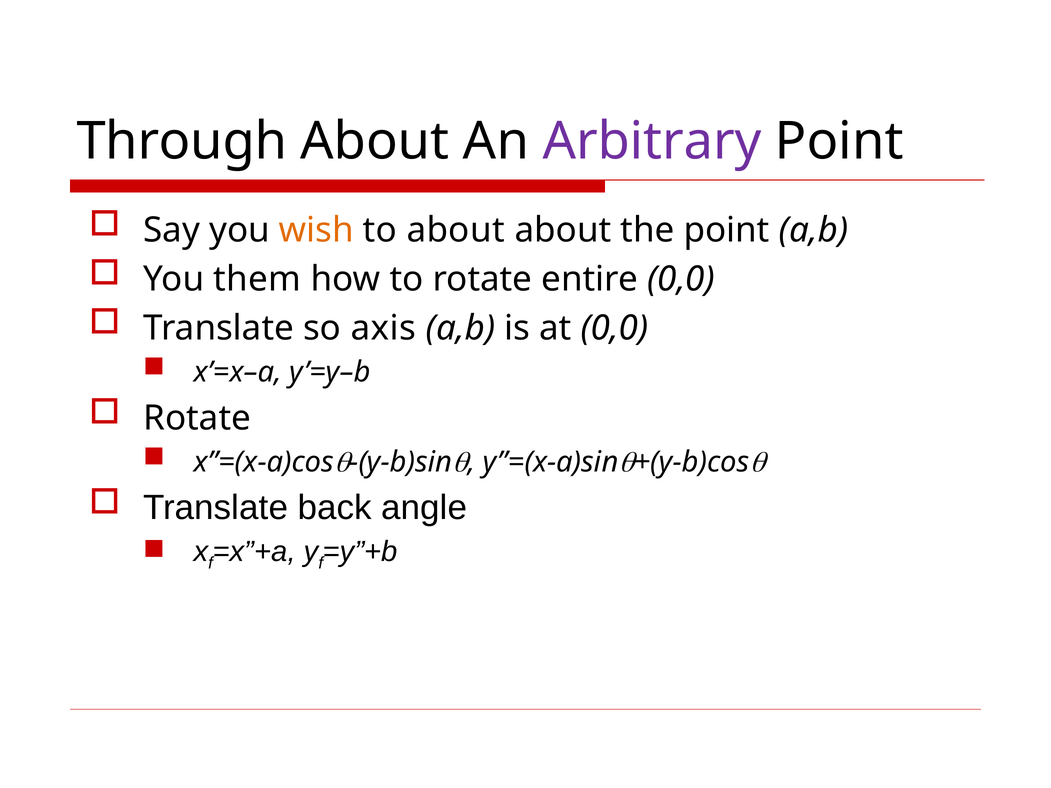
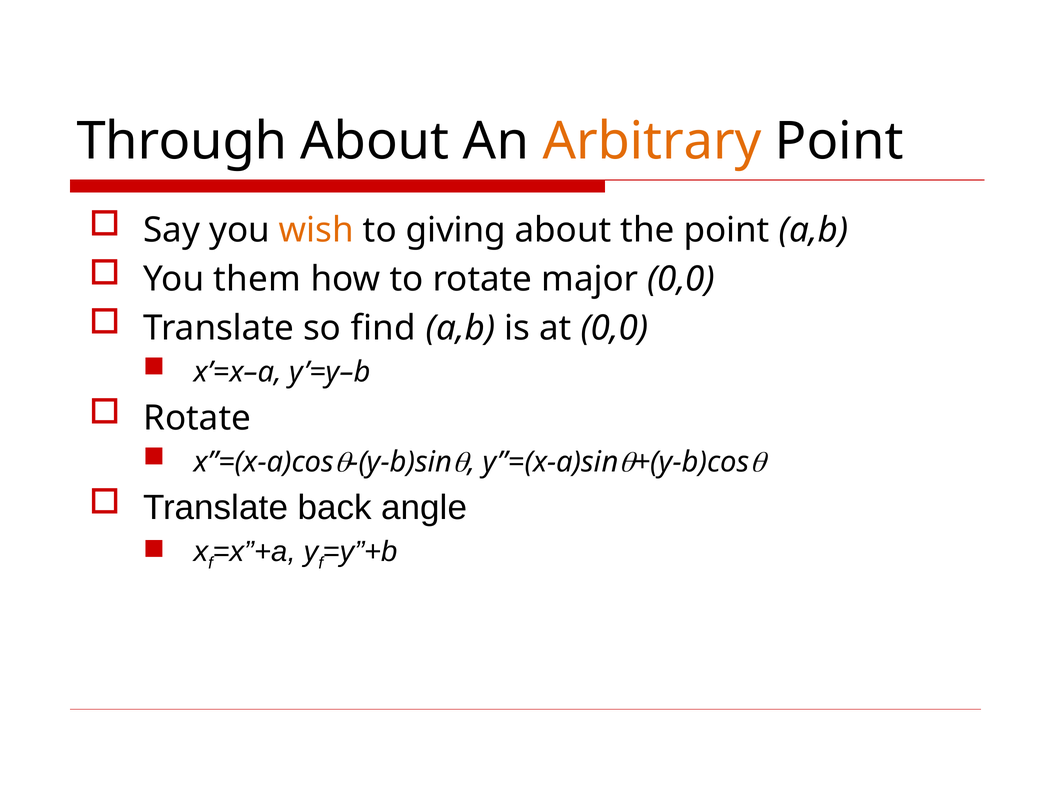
Arbitrary colour: purple -> orange (652, 142)
to about: about -> giving (456, 230)
entire: entire -> major (590, 279)
axis: axis -> find (383, 328)
